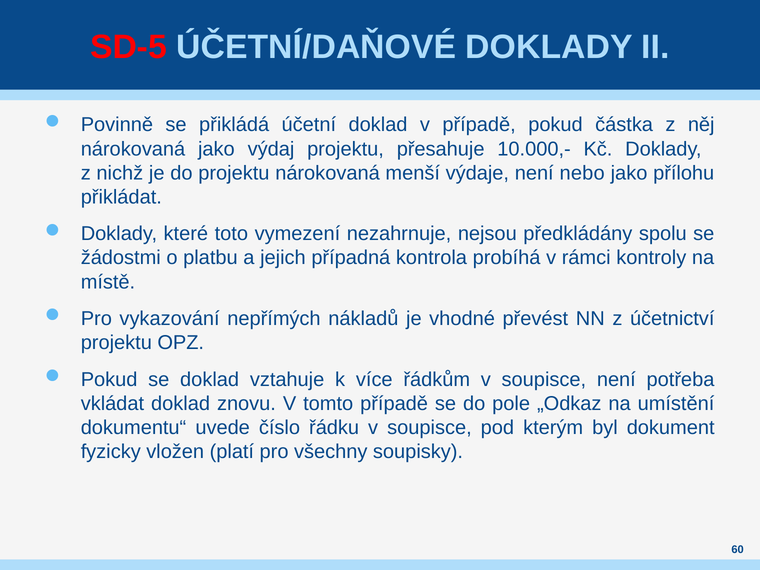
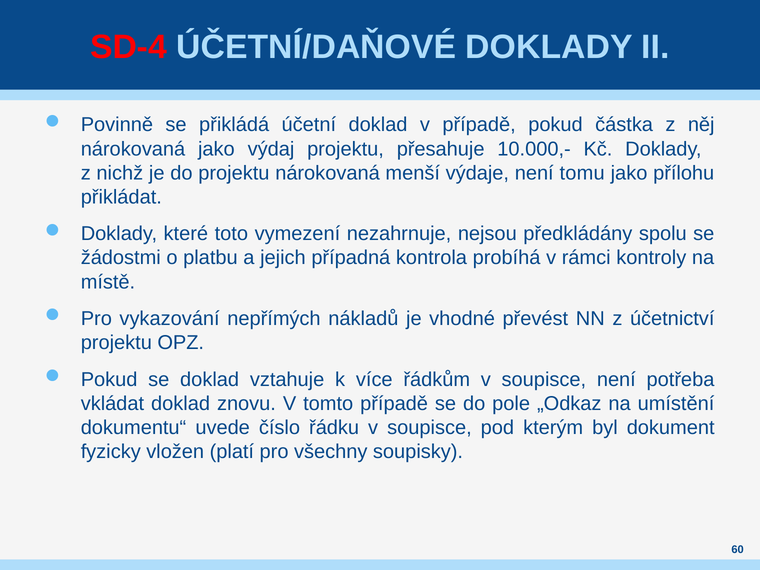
SD-5: SD-5 -> SD-4 (128, 47)
nebo: nebo -> tomu (582, 173)
